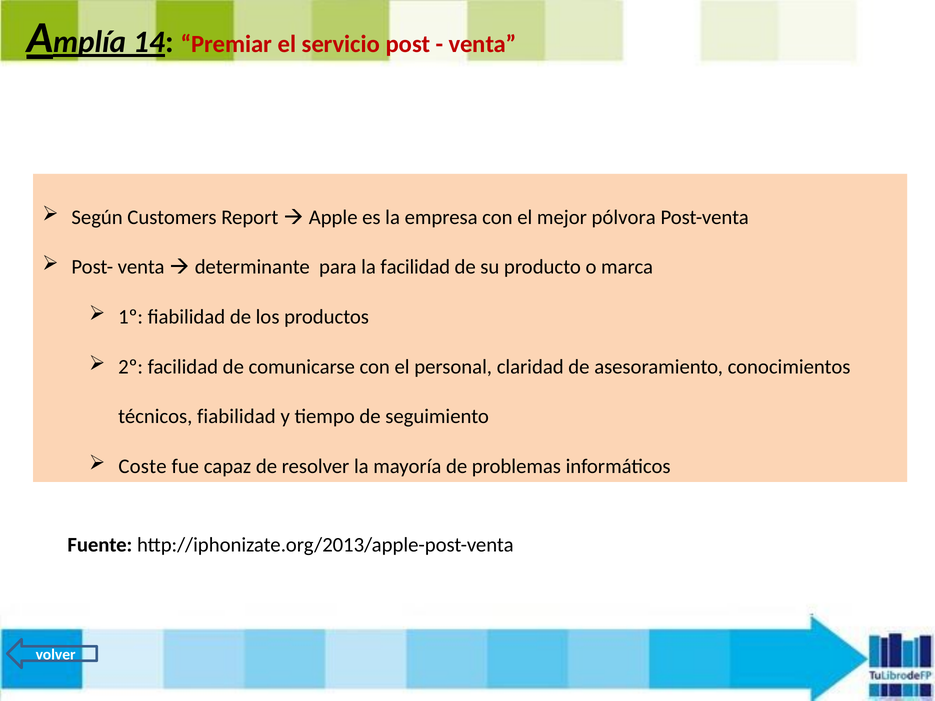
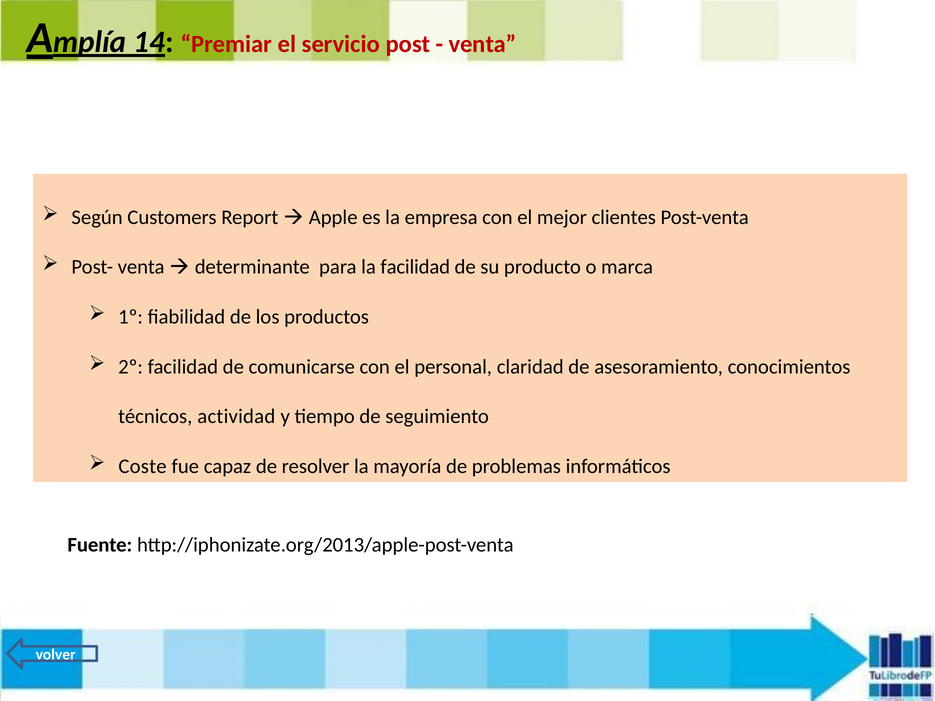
pólvora: pólvora -> clientes (624, 217)
técnicos fiabilidad: fiabilidad -> actividad (236, 417)
